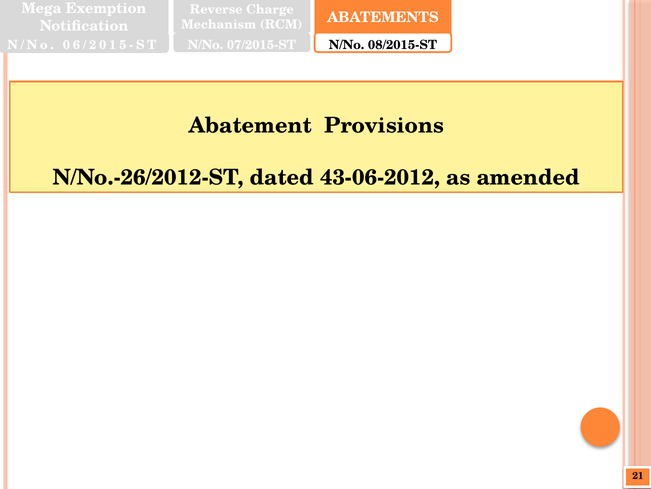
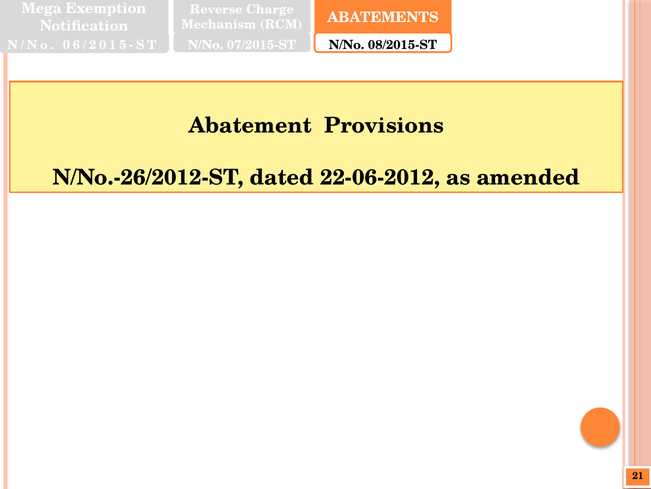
43-06-2012: 43-06-2012 -> 22-06-2012 (380, 177)
